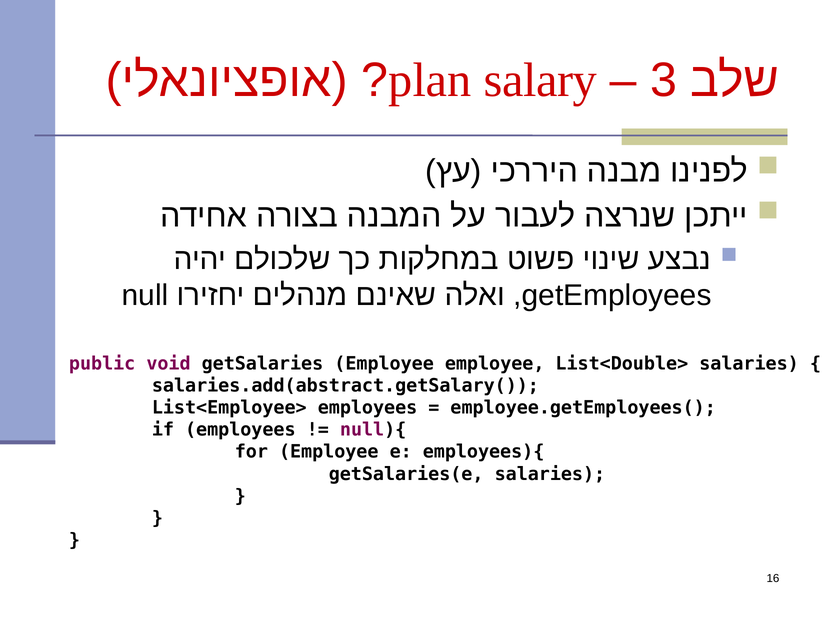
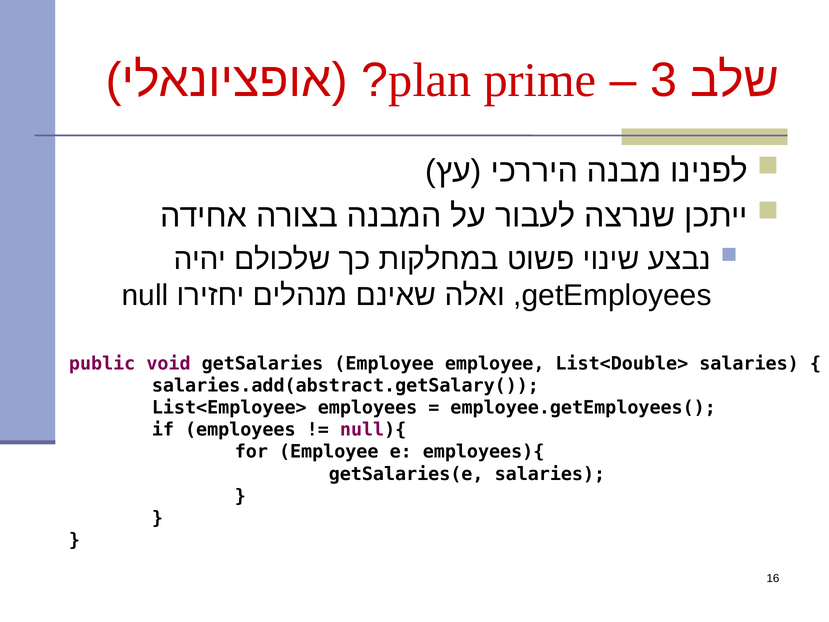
salary: salary -> prime (540, 80)
